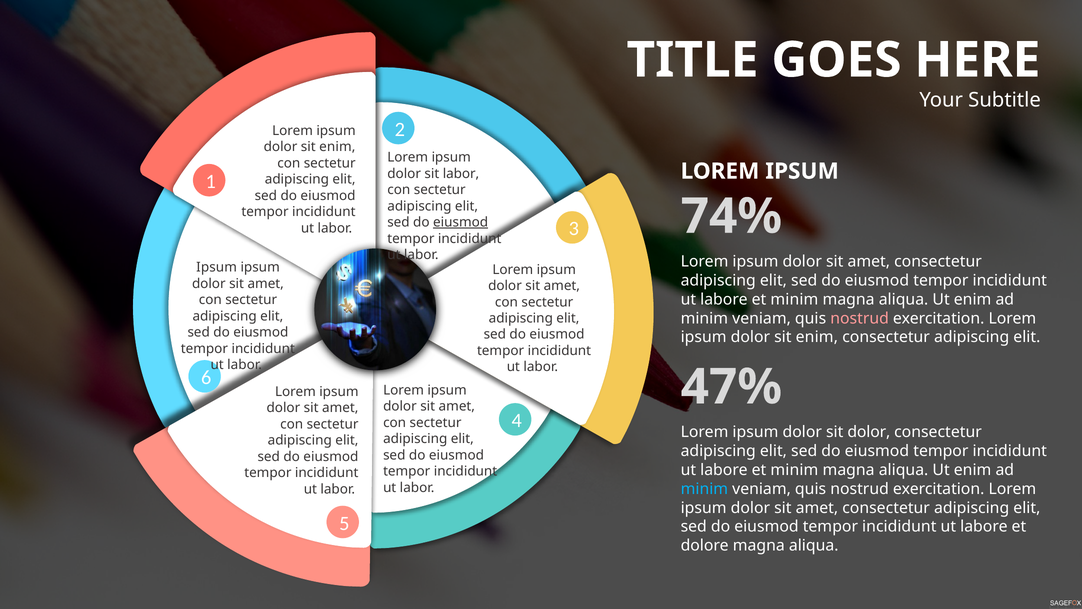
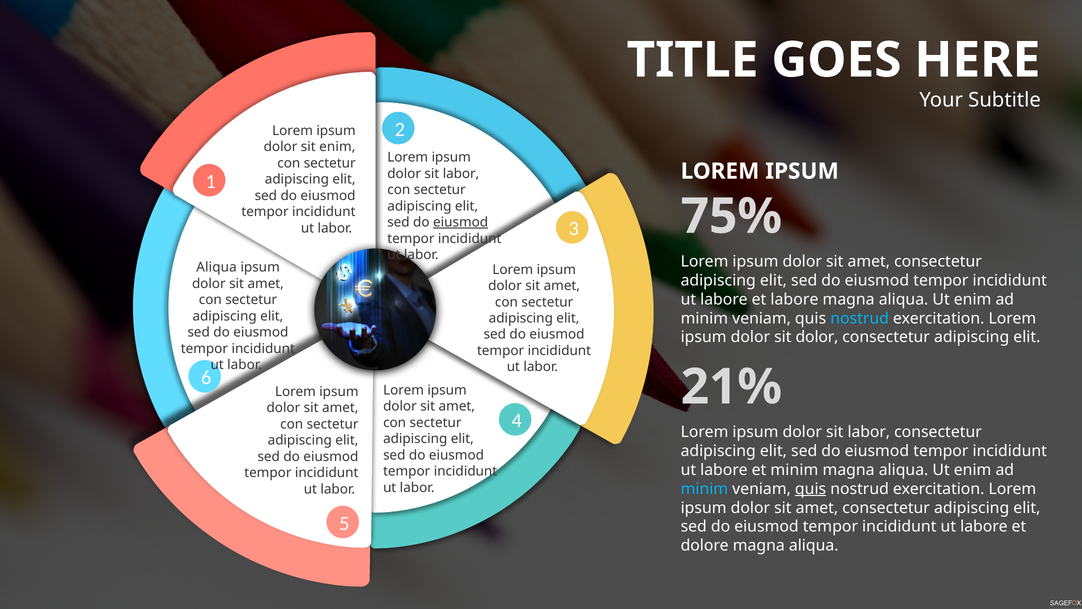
74%: 74% -> 75% (731, 216)
Ipsum: Ipsum -> Aliqua (217, 267)
minim: minim -> labore (794, 299)
nostrud colour: pink -> light blue (860, 318)
enim: enim -> dolor (817, 337)
47%: 47% -> 21% (731, 387)
dolor: dolor -> labor (869, 432)
quis underline: none -> present (811, 489)
